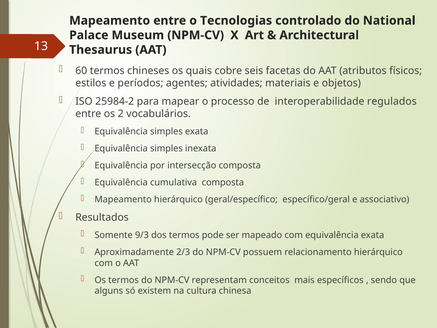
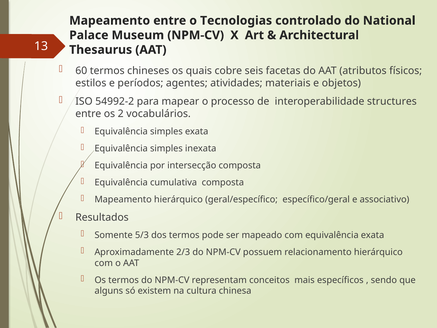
25984-2: 25984-2 -> 54992-2 (115, 101)
regulados: regulados -> structures (392, 101)
9/3: 9/3 -> 5/3 (142, 235)
